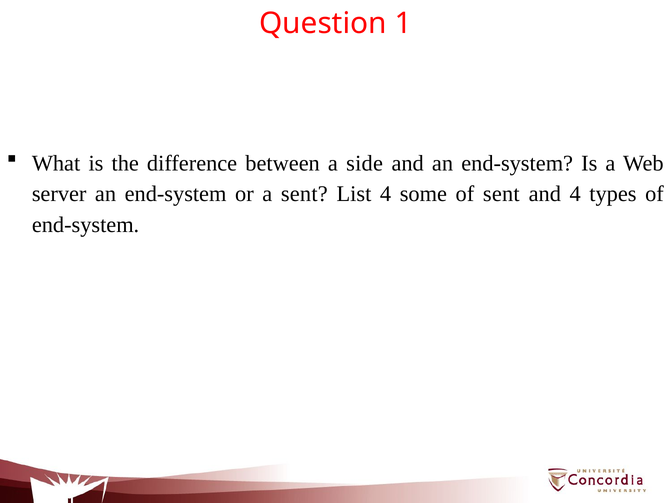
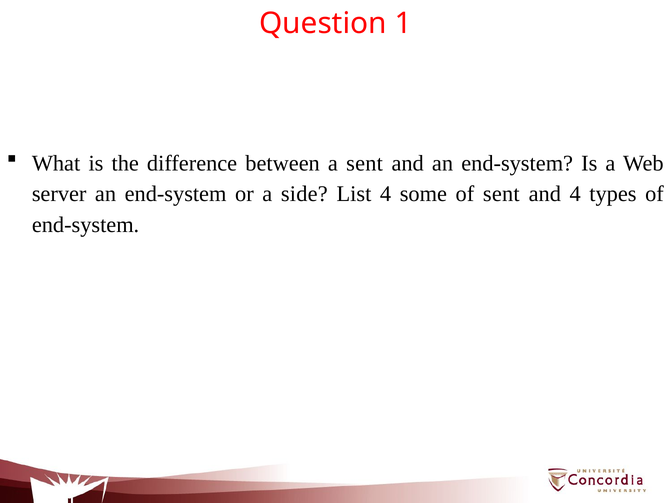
a side: side -> sent (365, 163)
a sent: sent -> side (304, 194)
